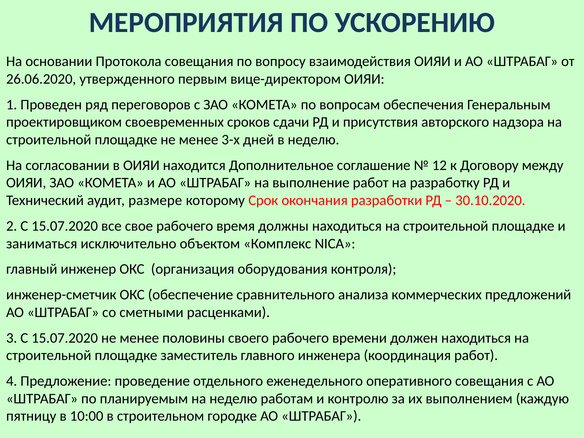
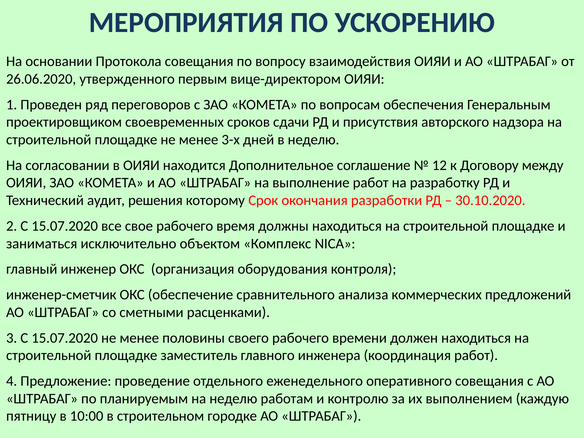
размере: размере -> решения (155, 200)
